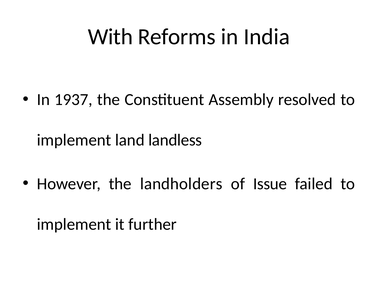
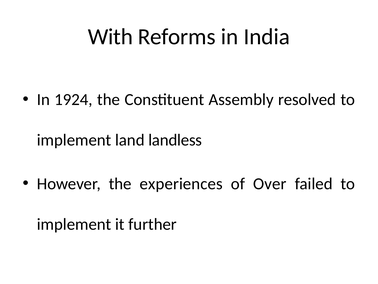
1937: 1937 -> 1924 (74, 99)
landholders: landholders -> experiences (181, 183)
Issue: Issue -> Over (270, 183)
